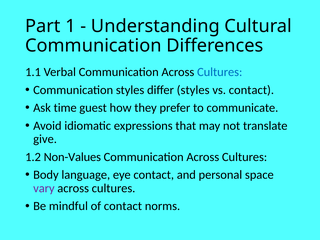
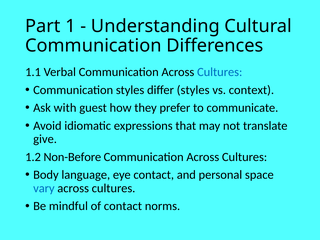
vs contact: contact -> context (251, 90)
time: time -> with (65, 108)
Non-Values: Non-Values -> Non-Before (72, 157)
vary colour: purple -> blue (44, 188)
